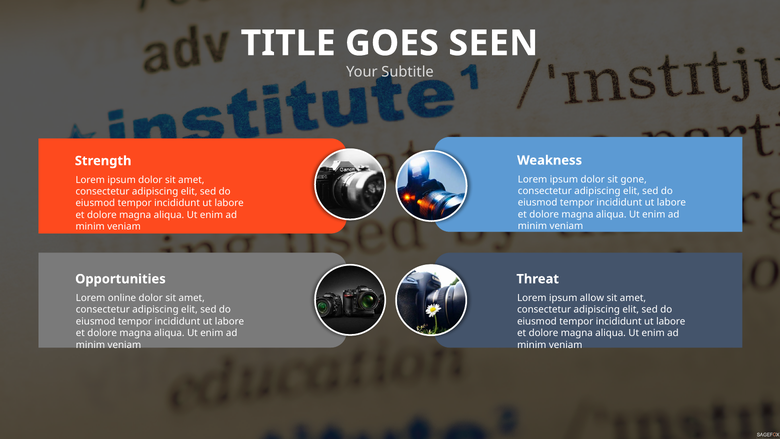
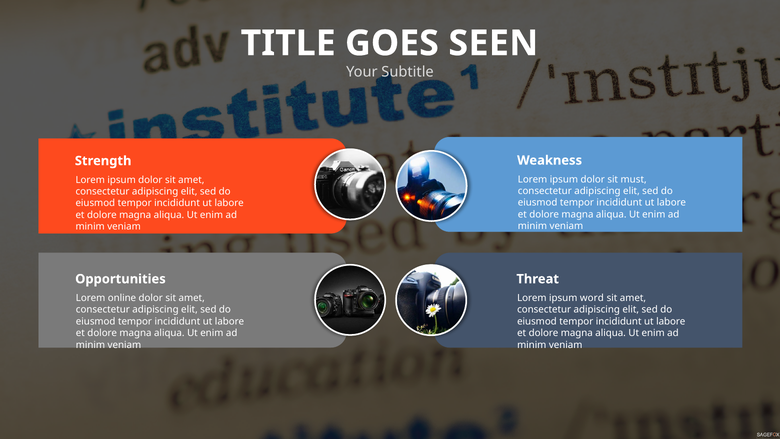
gone: gone -> must (634, 179)
allow: allow -> word (592, 298)
